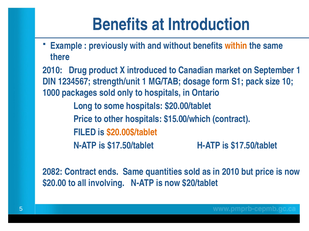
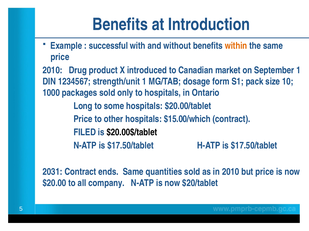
previously: previously -> successful (108, 46)
there: there -> price (60, 57)
$20.00$/tablet colour: orange -> black (132, 133)
2082: 2082 -> 2031 (53, 172)
involving: involving -> company (106, 184)
